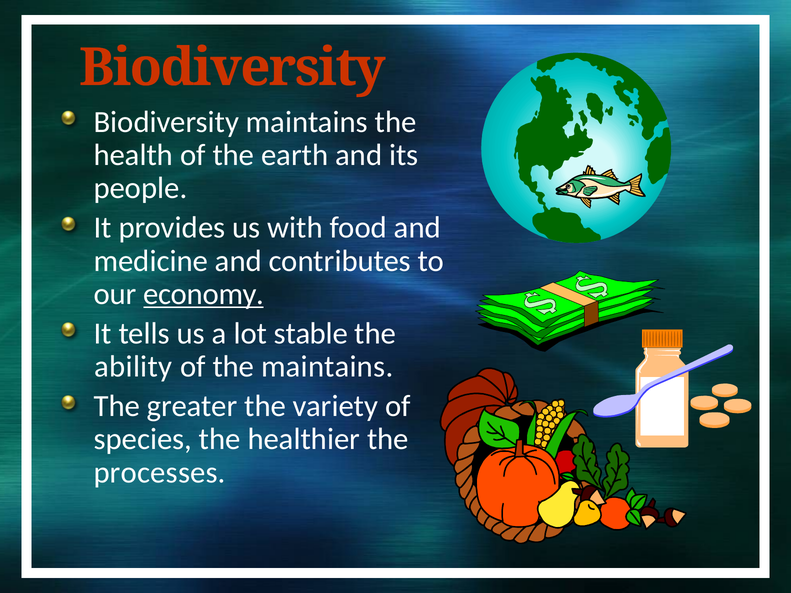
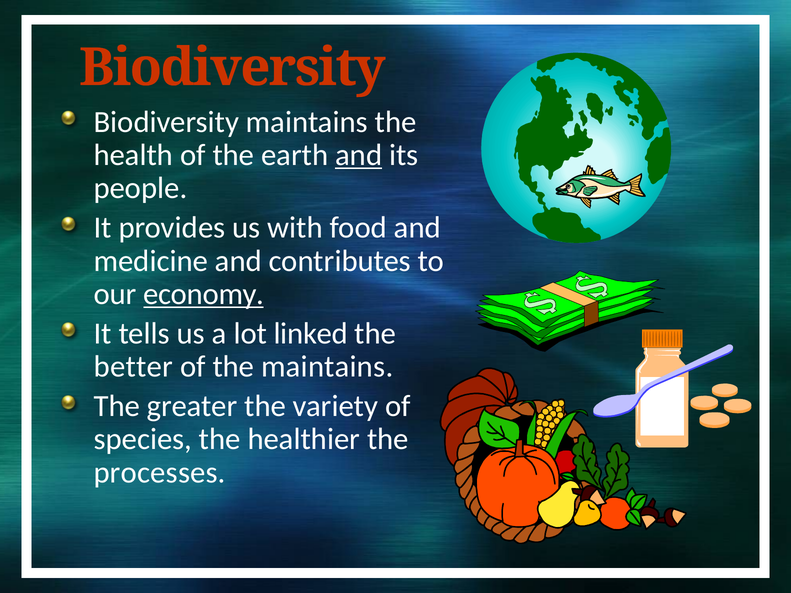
and underline: none -> present (359, 155)
stable: stable -> linked (311, 334)
ability: ability -> better (133, 367)
